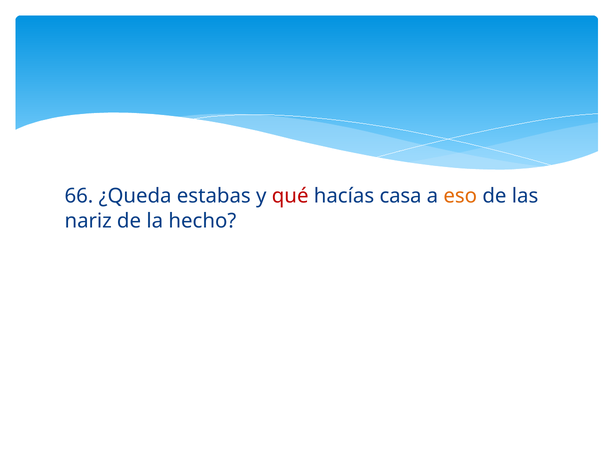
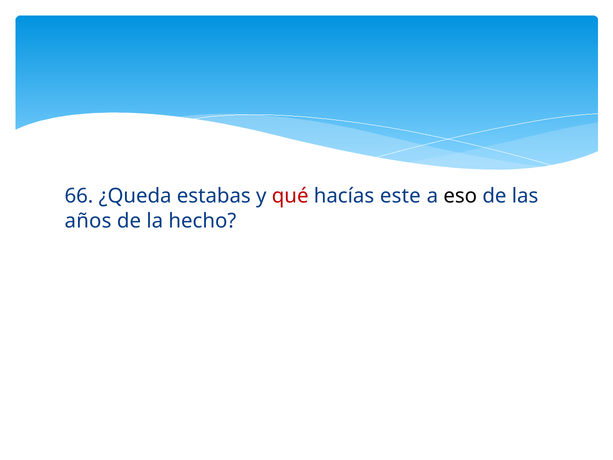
casa: casa -> este (400, 196)
eso colour: orange -> black (460, 196)
nariz: nariz -> años (88, 221)
